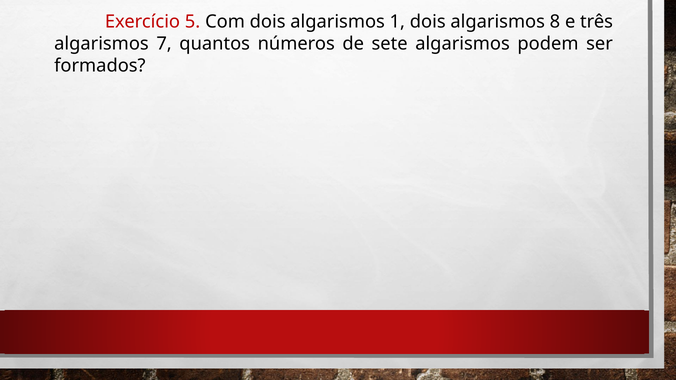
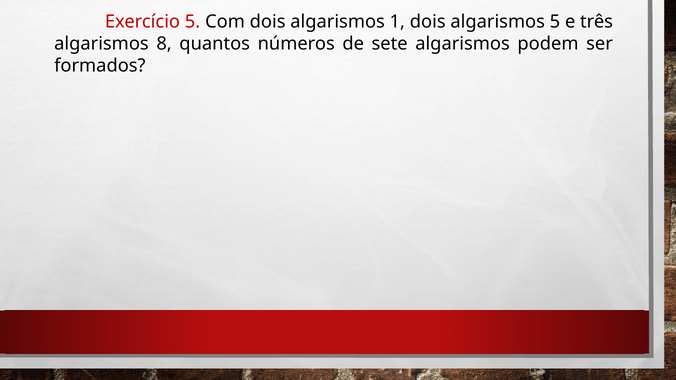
algarismos 8: 8 -> 5 (555, 22)
7: 7 -> 8 (164, 44)
